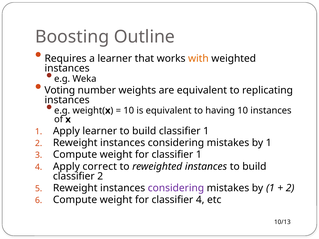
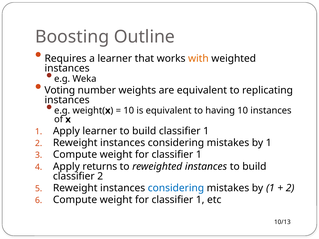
correct: correct -> returns (100, 167)
considering colour: purple -> blue (176, 188)
4: 4 -> 1 (200, 200)
